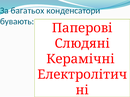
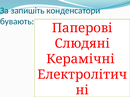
багатьох: багатьох -> запишіть (28, 11)
